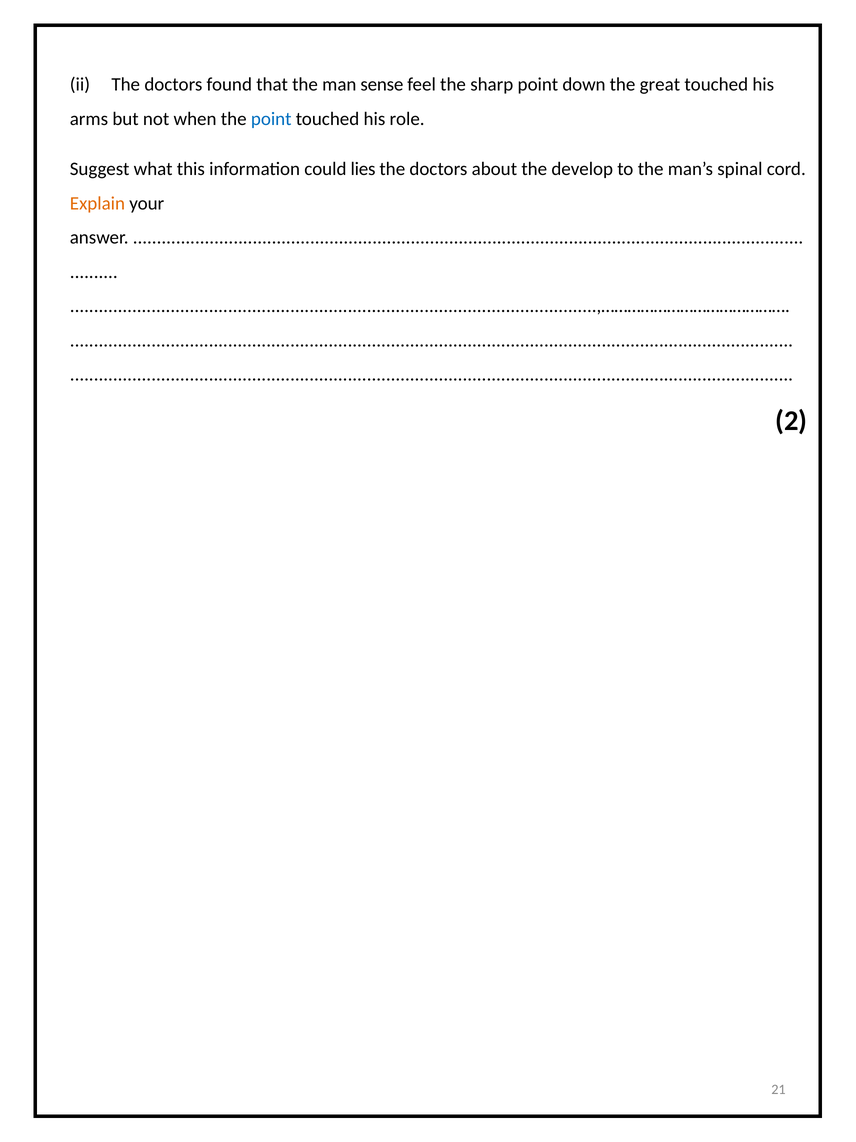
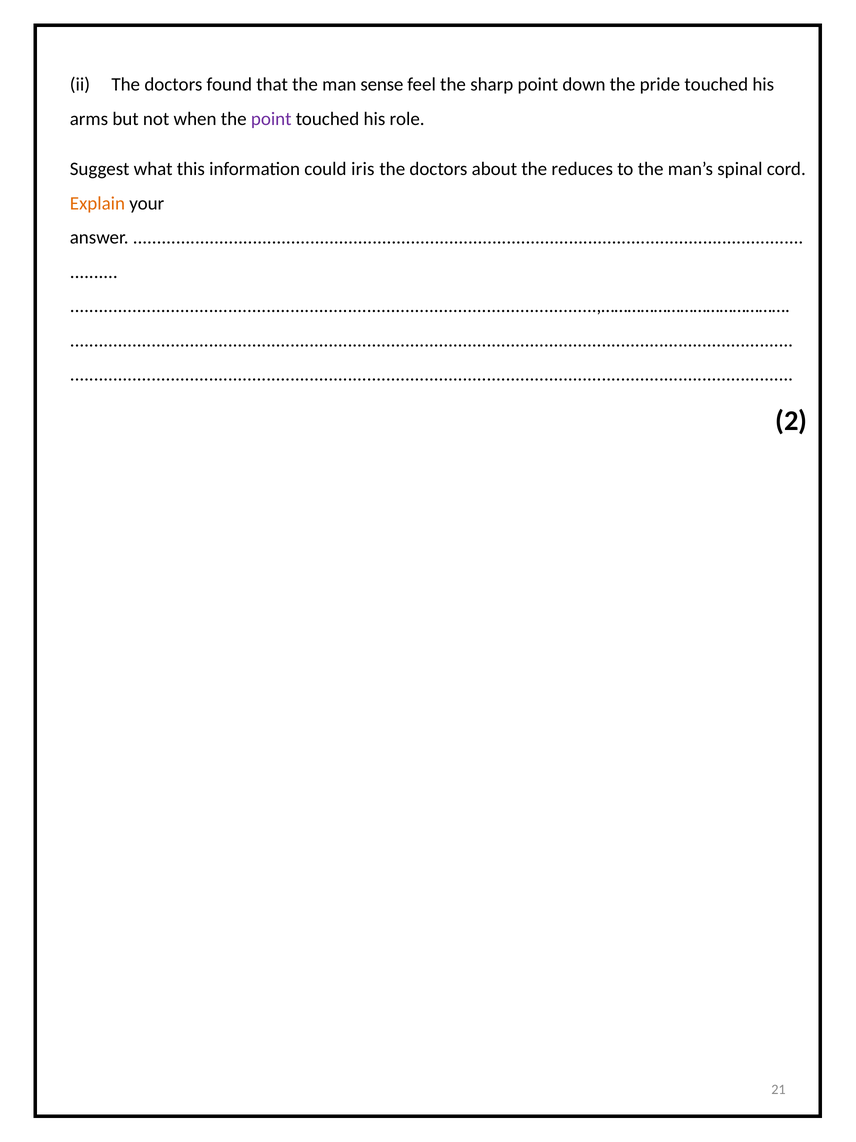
great: great -> pride (660, 85)
point colour: blue -> purple (271, 119)
lies: lies -> iris (363, 169)
develop: develop -> reduces (582, 169)
